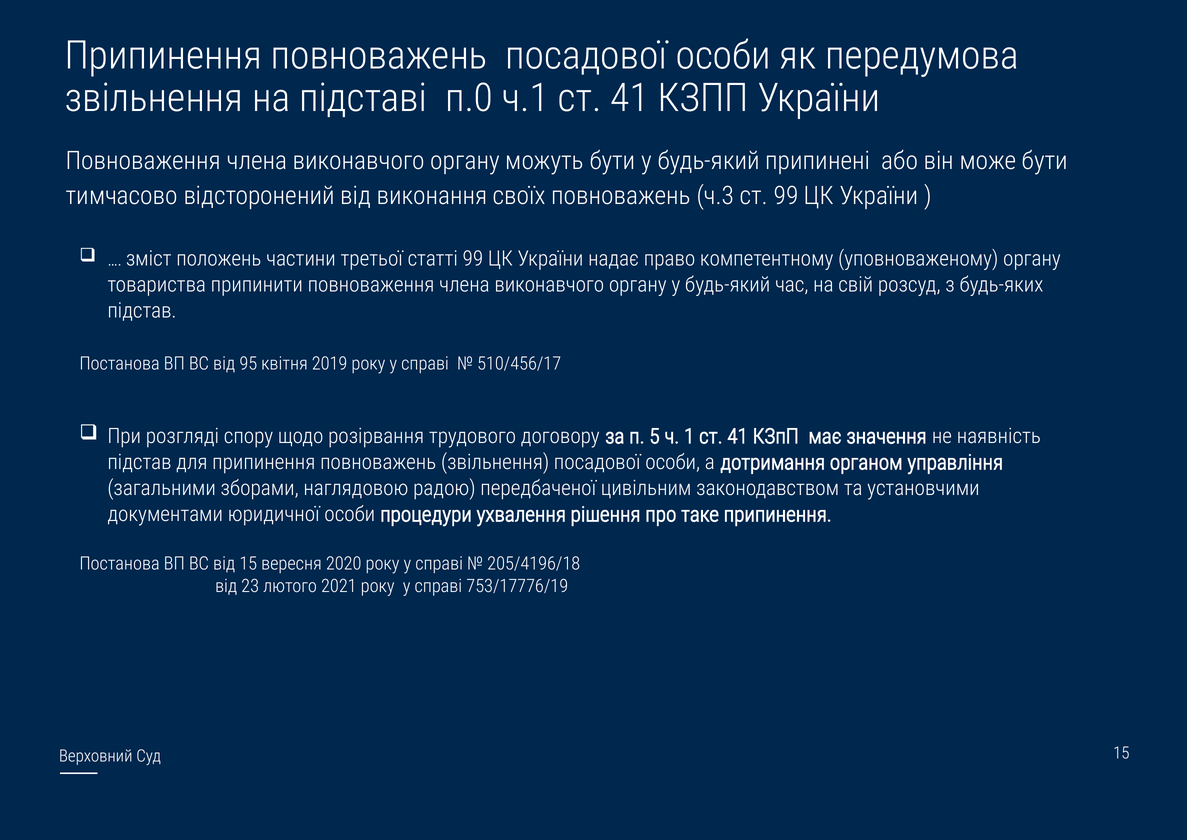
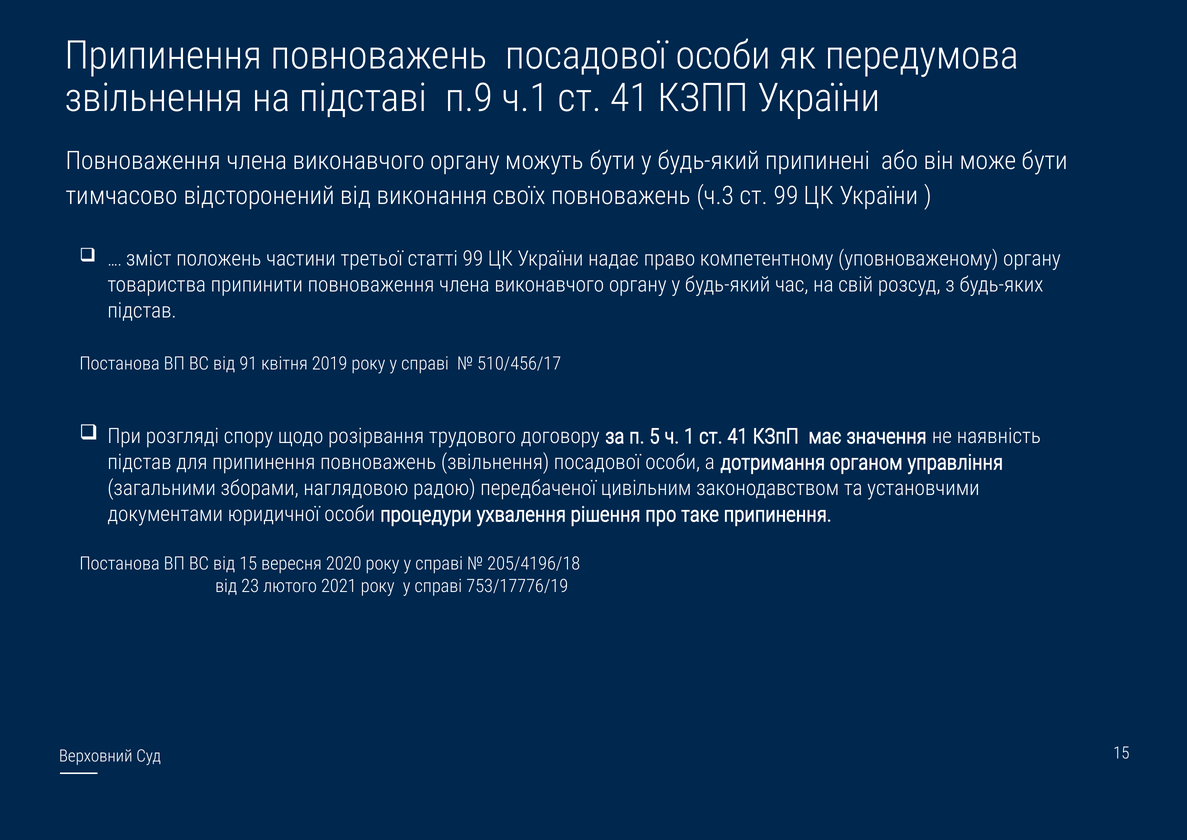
п.0: п.0 -> п.9 (469, 98)
95: 95 -> 91 (248, 364)
